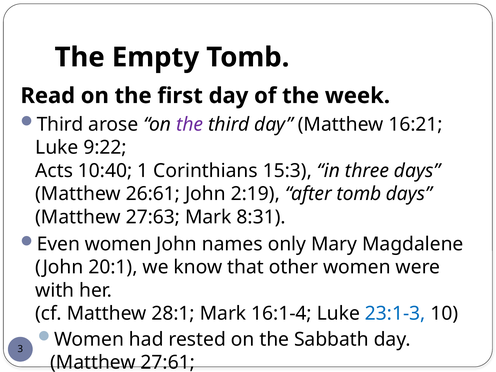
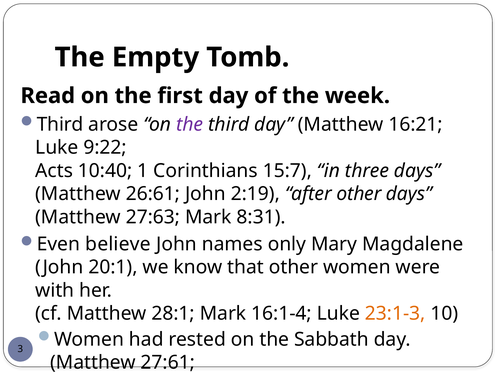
15:3: 15:3 -> 15:7 (287, 171)
after tomb: tomb -> other (359, 194)
Even women: women -> believe (118, 244)
23:1-3 colour: blue -> orange (395, 314)
